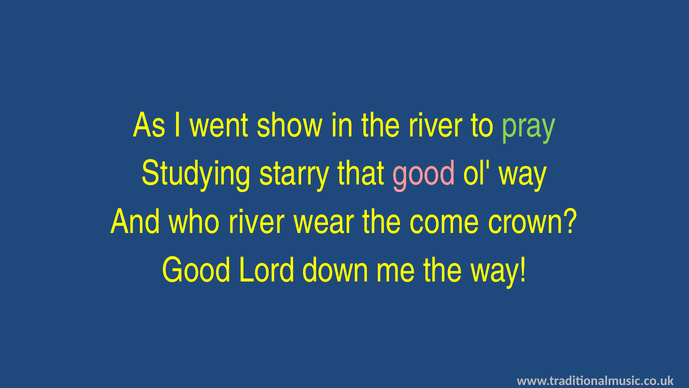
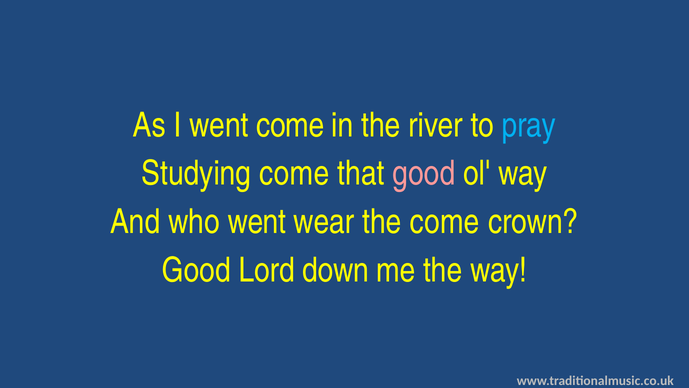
went show: show -> come (290, 125)
pray colour: light green -> light blue (529, 125)
Studying starry: starry -> come (294, 173)
who river: river -> went (257, 222)
